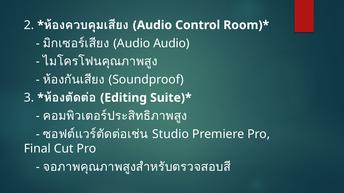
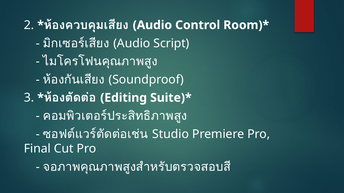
Audio Audio: Audio -> Script (171, 43)
